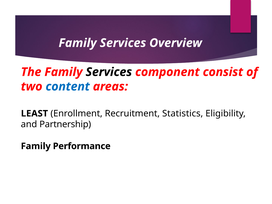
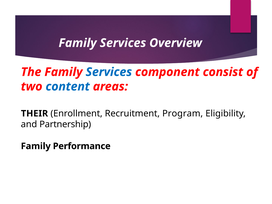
Services colour: black -> blue (109, 72)
LEAST: LEAST -> THEIR (34, 114)
Statistics: Statistics -> Program (183, 114)
